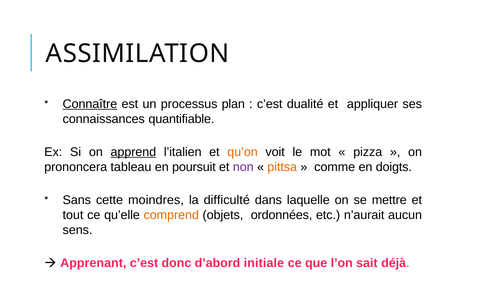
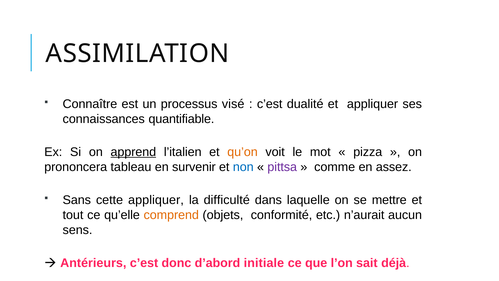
Connaître underline: present -> none (90, 104)
plan: plan -> visé (233, 104)
poursuit: poursuit -> survenir (194, 167)
non colour: purple -> blue (243, 167)
pittsa colour: orange -> purple (282, 167)
doigts: doigts -> assez (394, 167)
cette moindres: moindres -> appliquer (156, 200)
ordonnées: ordonnées -> conformité (282, 215)
Apprenant: Apprenant -> Antérieurs (93, 263)
